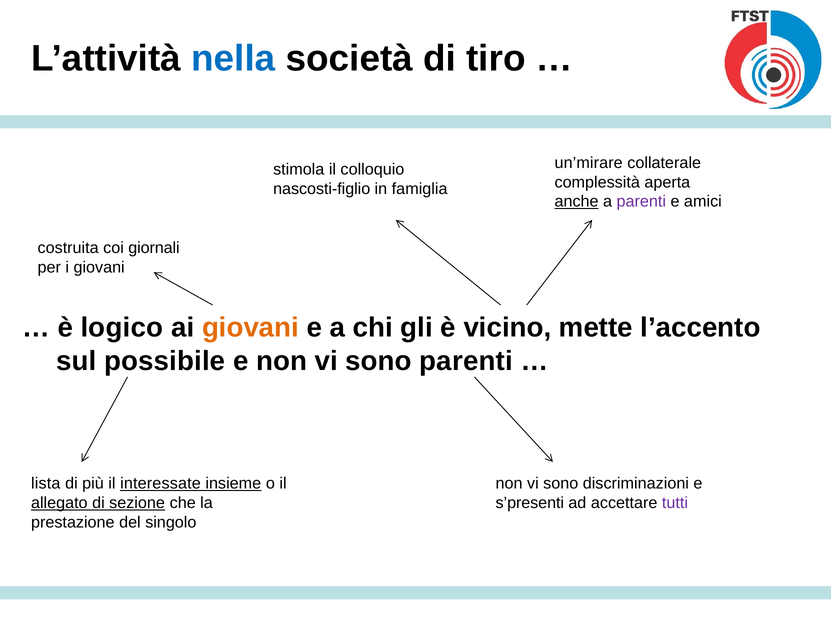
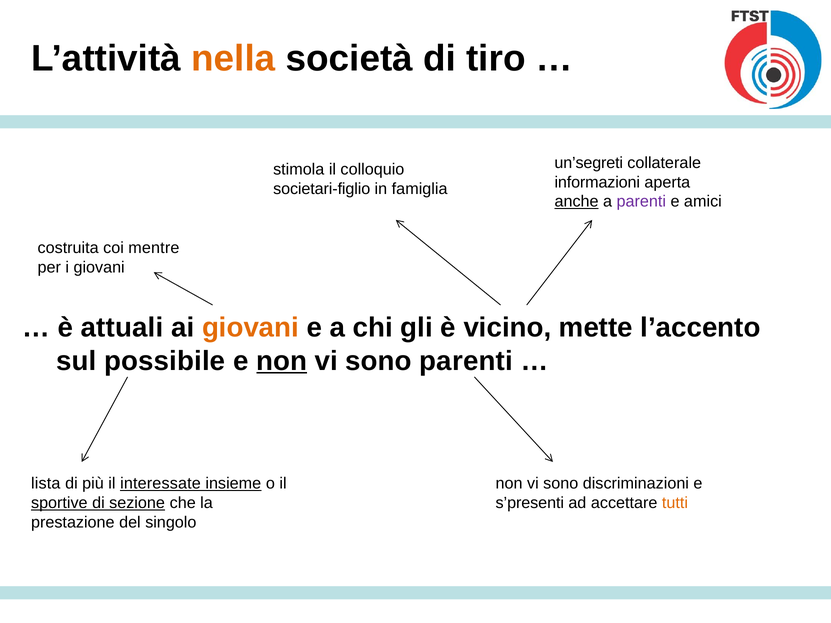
nella colour: blue -> orange (233, 59)
un’mirare: un’mirare -> un’segreti (589, 163)
complessità: complessità -> informazioni (597, 182)
nascosti-figlio: nascosti-figlio -> societari-figlio (322, 189)
giornali: giornali -> mentre (154, 248)
logico: logico -> attuali (122, 328)
non underline: none -> present (282, 361)
allegato: allegato -> sportive (59, 503)
tutti colour: purple -> orange (675, 503)
